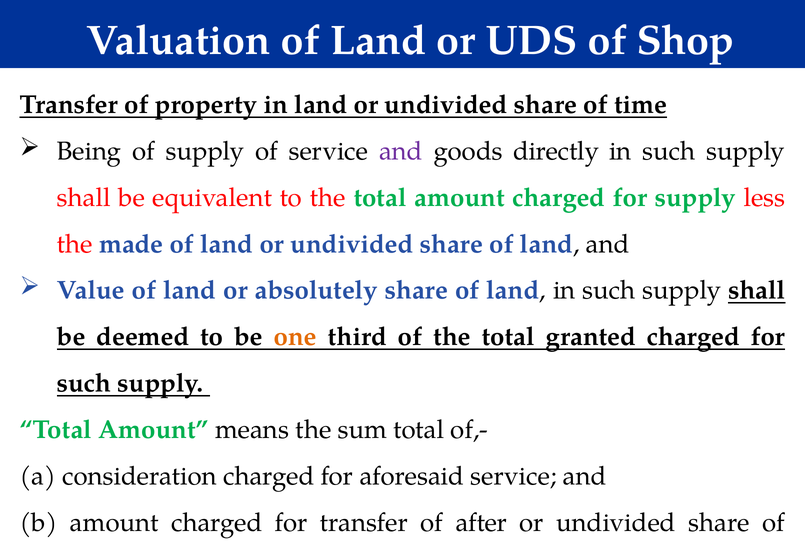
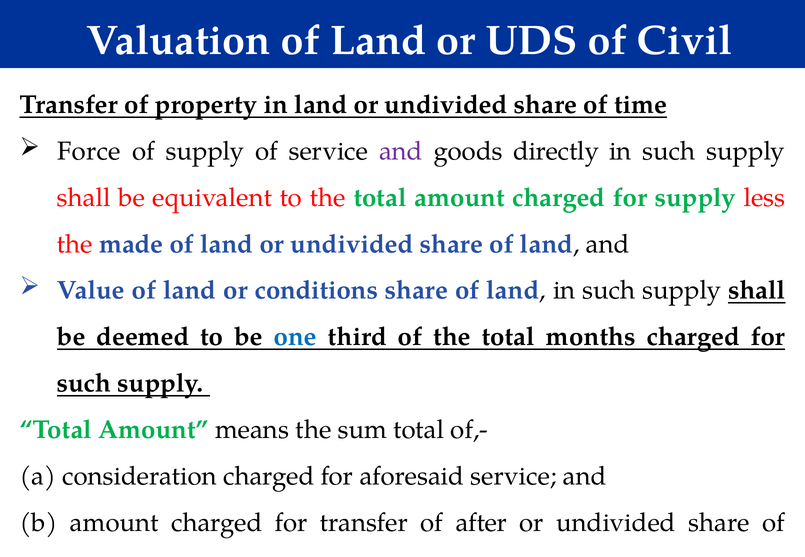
Shop: Shop -> Civil (685, 41)
Being: Being -> Force (89, 151)
absolutely: absolutely -> conditions (316, 291)
one colour: orange -> blue (295, 337)
granted: granted -> months (591, 337)
